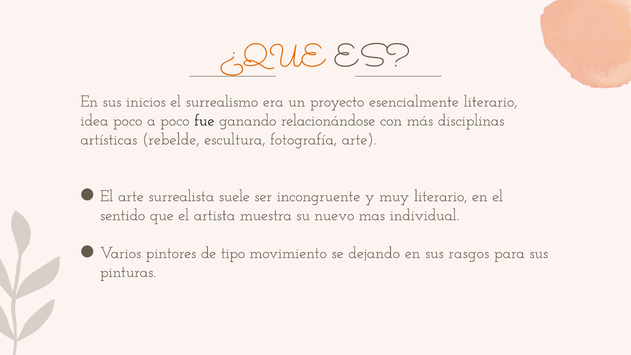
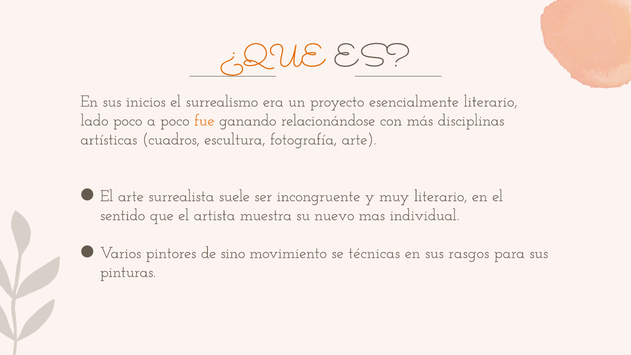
idea: idea -> lado (94, 120)
fue colour: black -> orange (204, 120)
rebelde: rebelde -> cuadros (171, 139)
tipo: tipo -> sino (233, 253)
dejando: dejando -> técnicas (374, 253)
